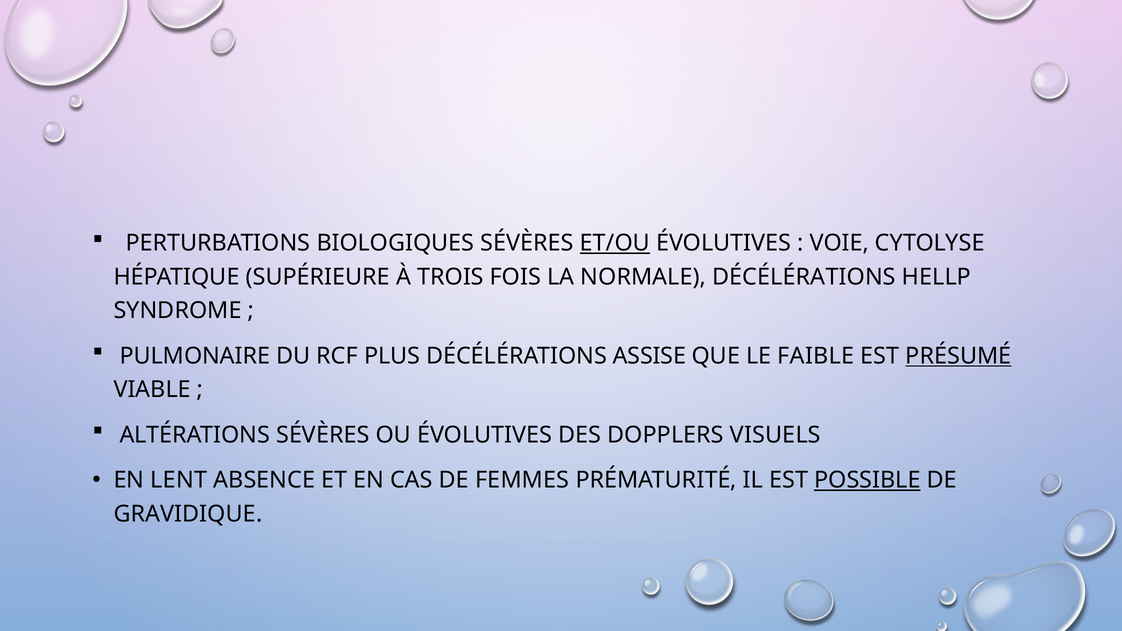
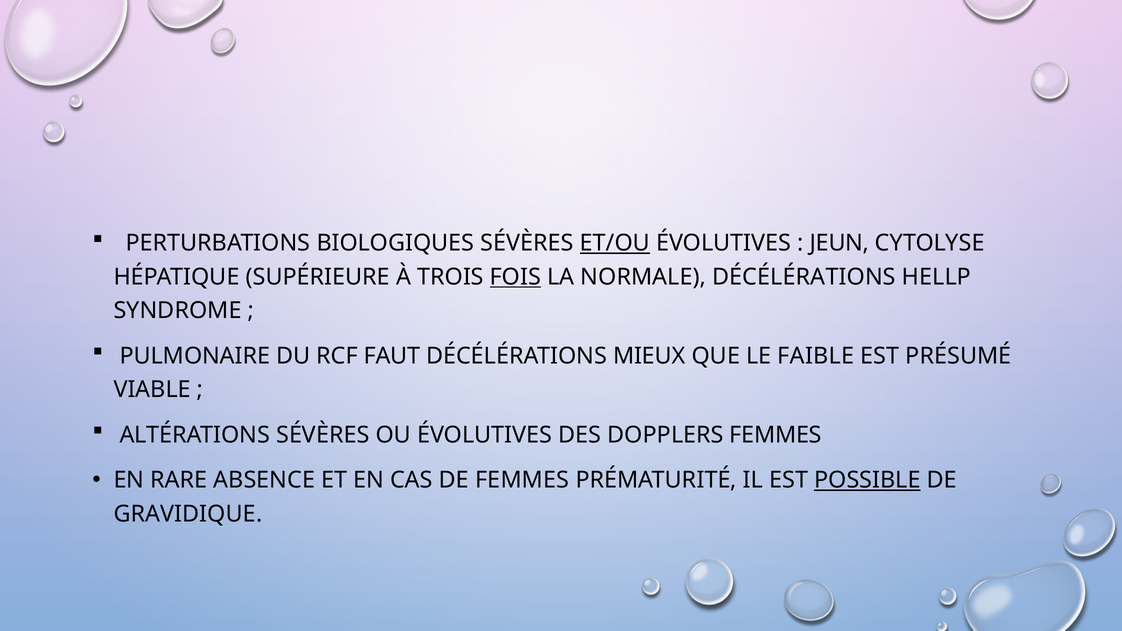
VOIE: VOIE -> JEUN (839, 243)
FOIS underline: none -> present (515, 277)
PLUS: PLUS -> FAUT (392, 356)
ASSISE: ASSISE -> MIEUX (649, 356)
PRÉSUMÉ underline: present -> none (958, 356)
DOPPLERS VISUELS: VISUELS -> FEMMES (776, 435)
LENT: LENT -> RARE (179, 480)
